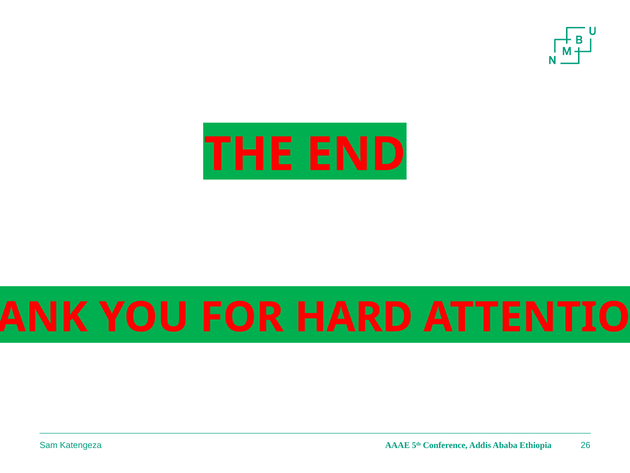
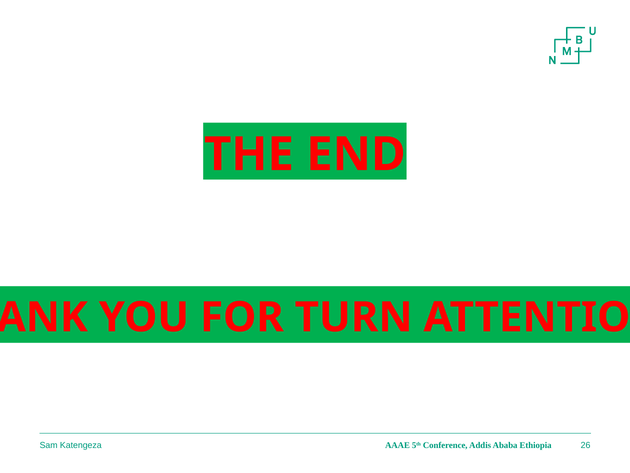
HARD: HARD -> TURN (354, 317)
